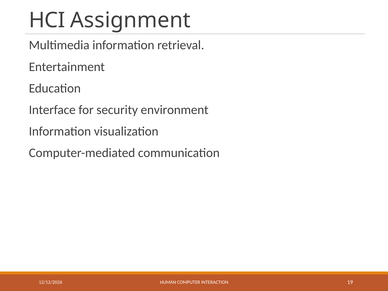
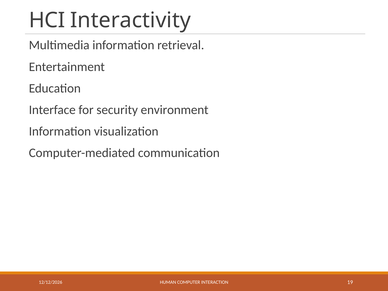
Assignment: Assignment -> Interactivity (130, 20)
